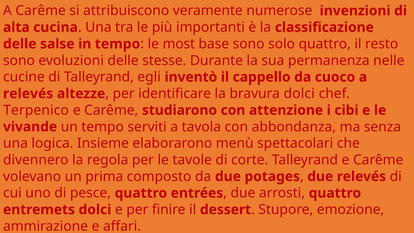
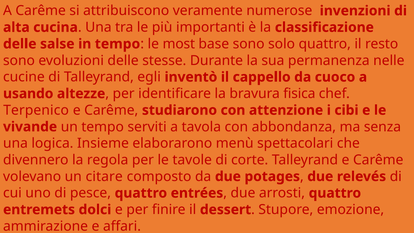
relevés: relevés -> usando (28, 94)
bravura dolci: dolci -> fisica (299, 94)
prima: prima -> citare (104, 176)
